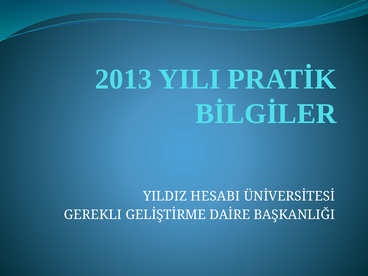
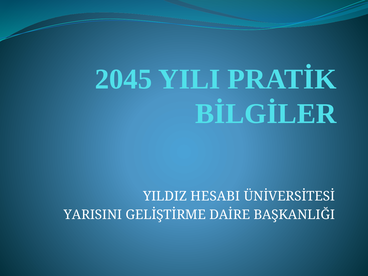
2013: 2013 -> 2045 (124, 79)
GEREKLI: GEREKLI -> YARISINI (93, 215)
